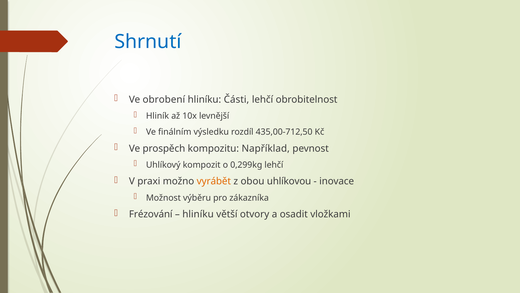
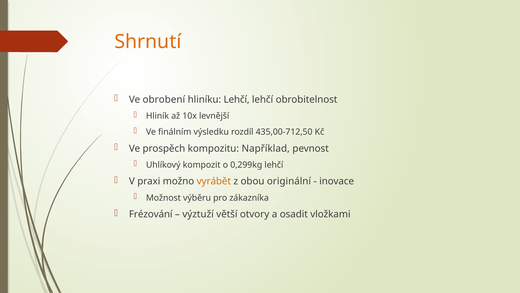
Shrnutí colour: blue -> orange (148, 42)
hliníku Části: Části -> Lehčí (237, 99)
uhlíkovou: uhlíkovou -> originální (289, 181)
hliníku: hliníku -> výztuží (198, 214)
